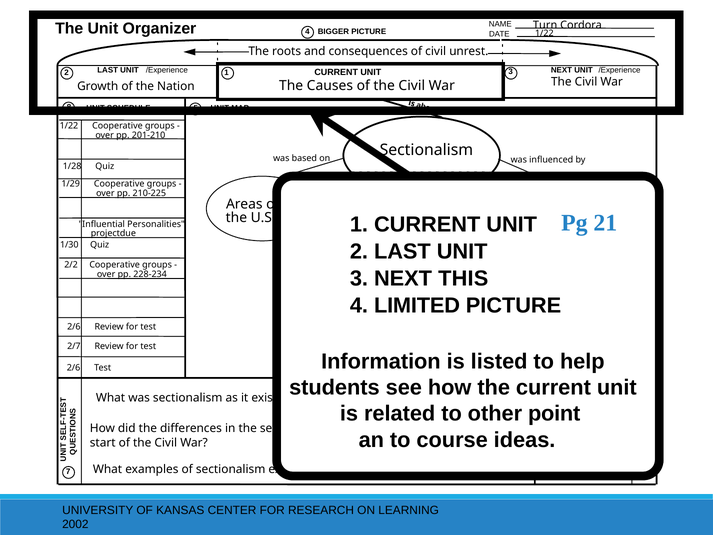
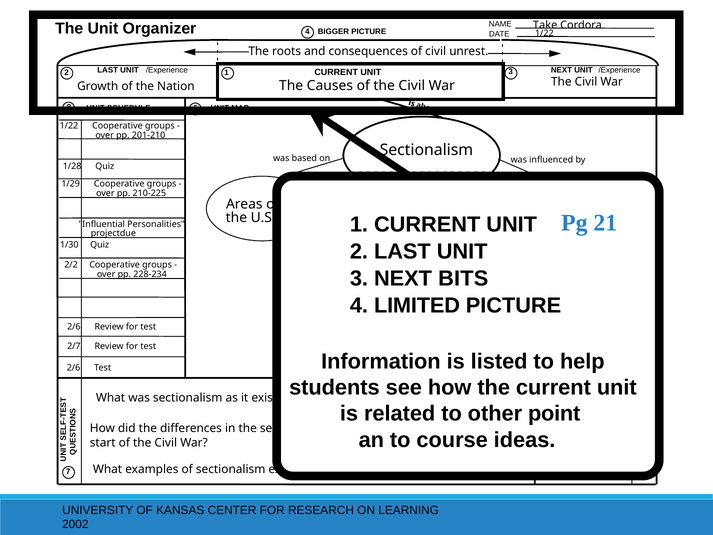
Turn: Turn -> Take (545, 25)
THIS: THIS -> BITS (463, 279)
